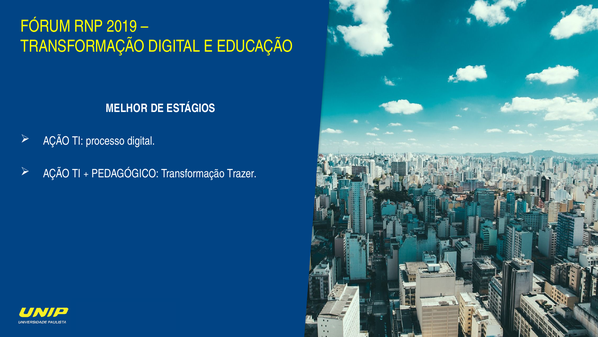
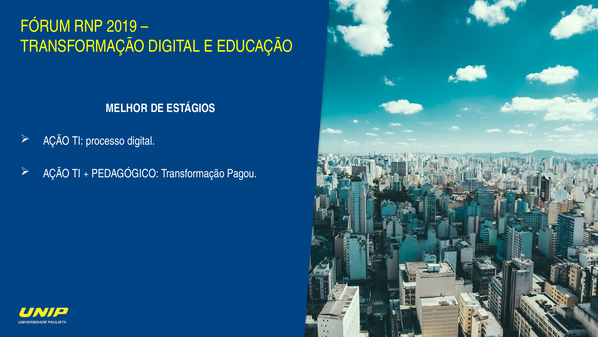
Trazer: Trazer -> Pagou (242, 173)
